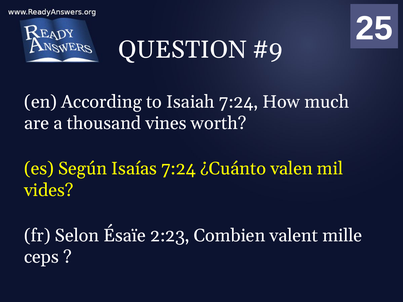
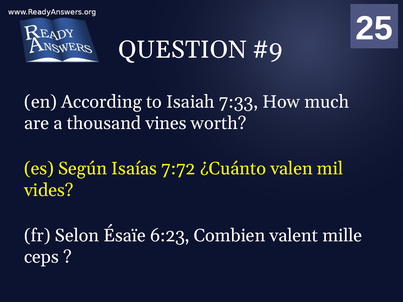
Isaiah 7:24: 7:24 -> 7:33 (239, 102)
Isaías 7:24: 7:24 -> 7:72 (179, 169)
2:23: 2:23 -> 6:23 (170, 236)
